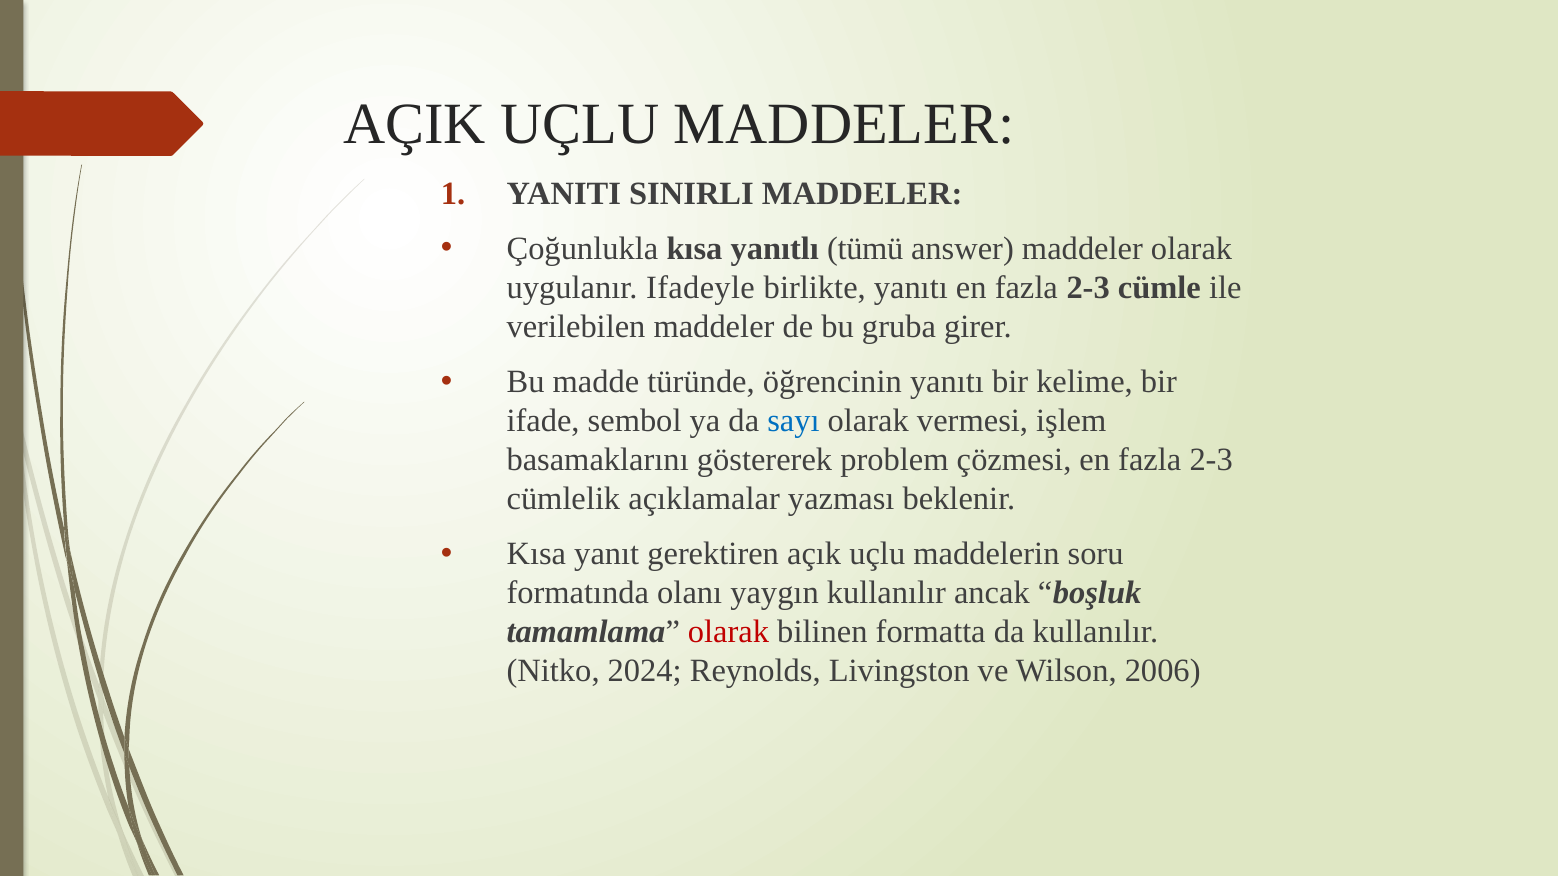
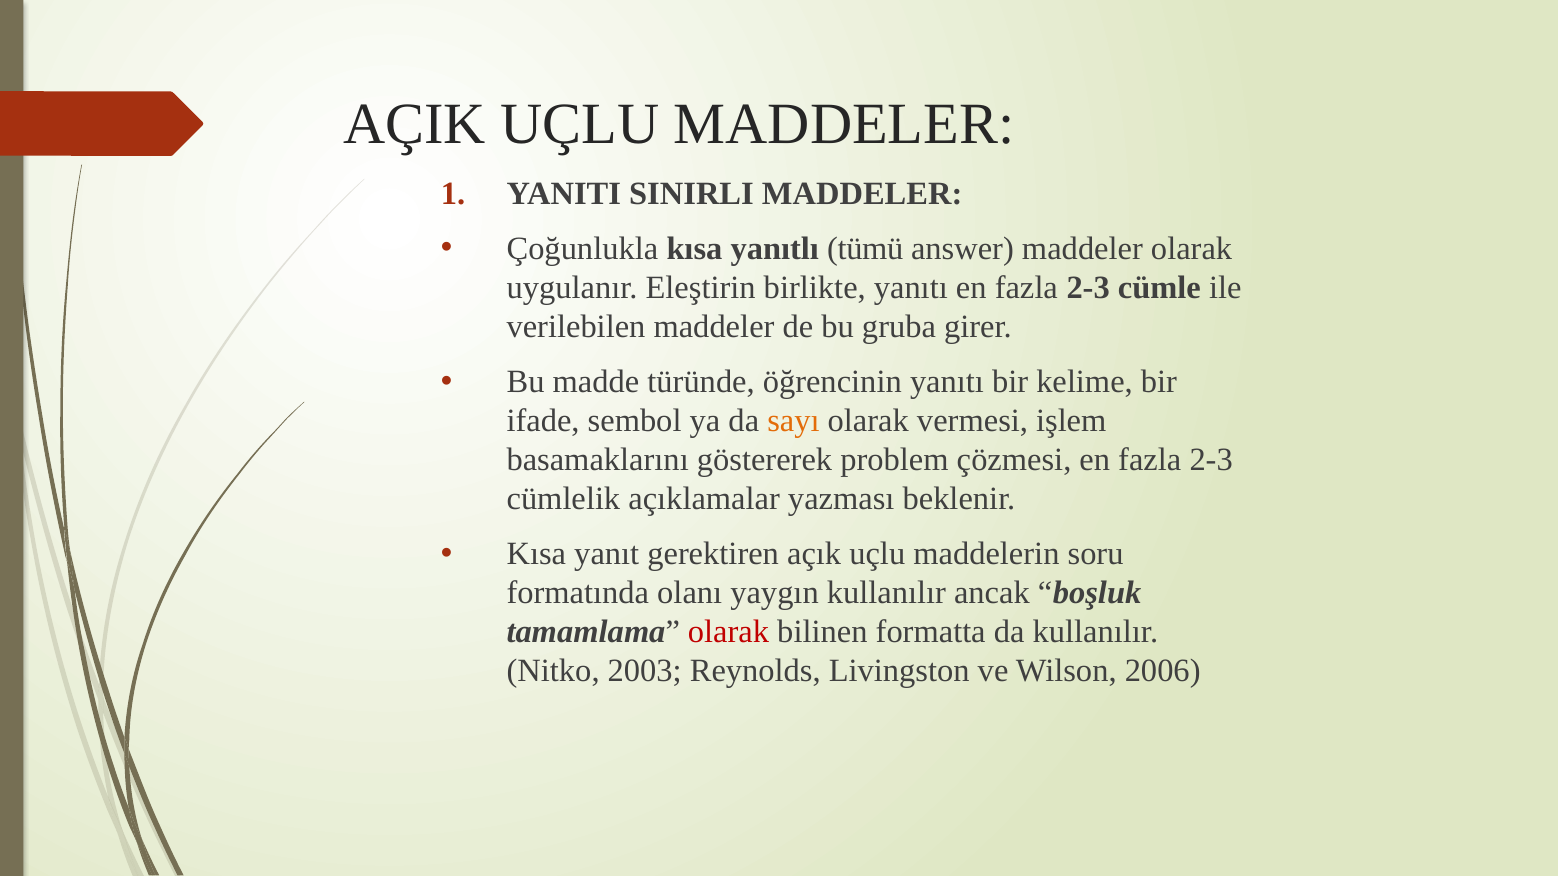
Ifadeyle: Ifadeyle -> Eleştirin (701, 288)
sayı colour: blue -> orange (793, 421)
2024: 2024 -> 2003 (645, 671)
